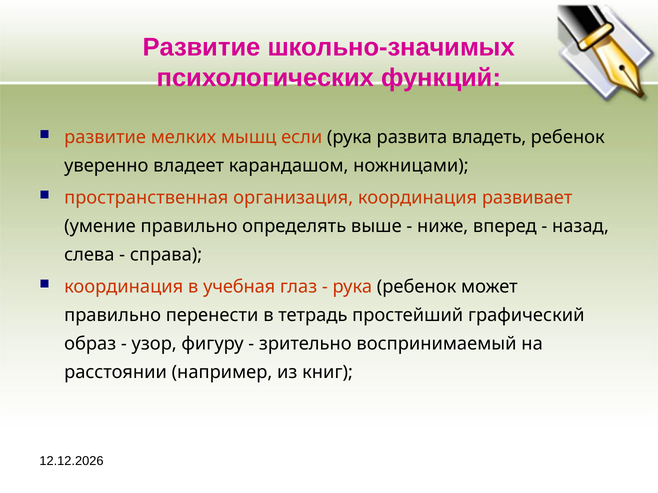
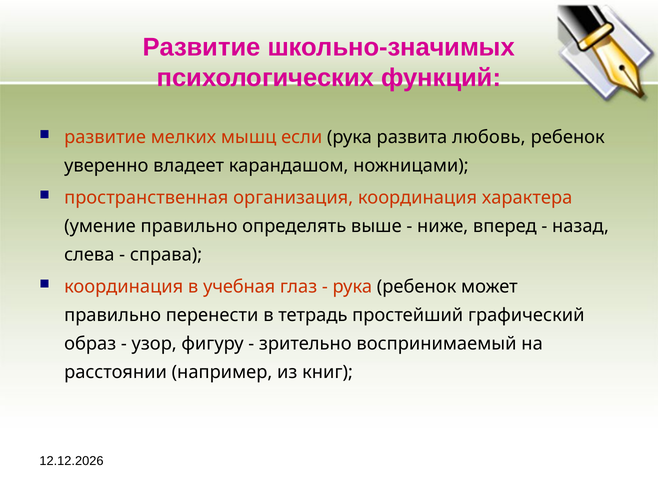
владеть: владеть -> любовь (489, 137)
развивает: развивает -> характера (527, 198)
